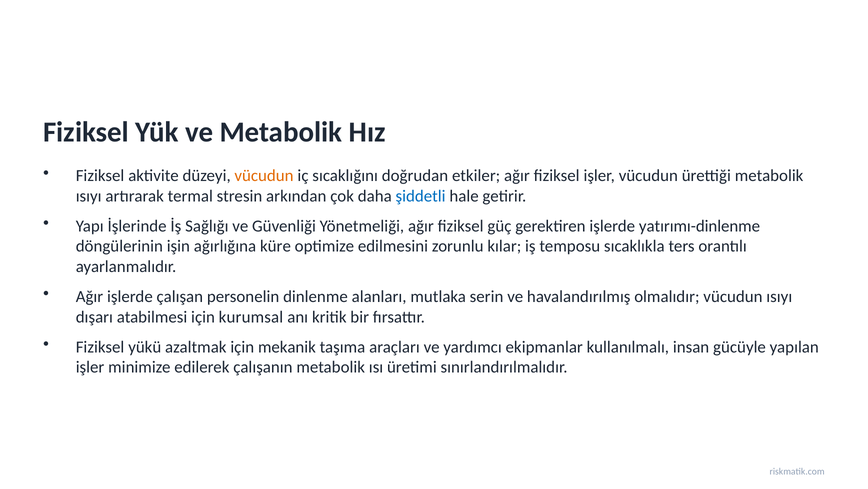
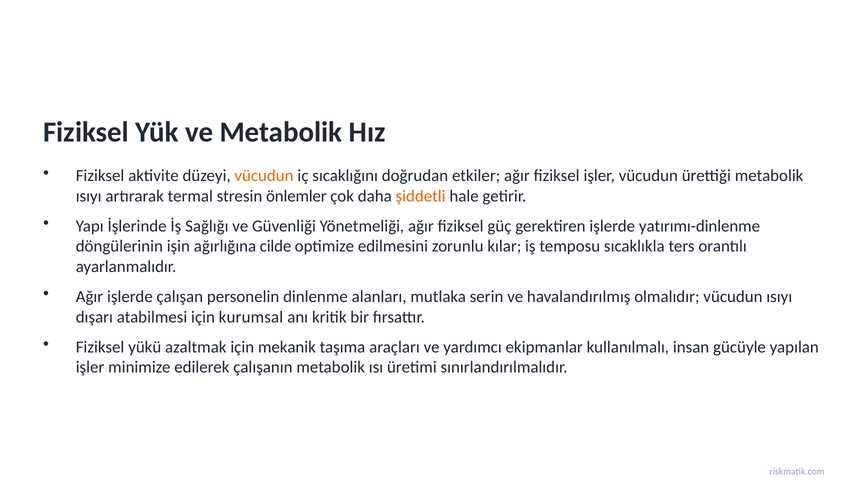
arkından: arkından -> önlemler (296, 196)
şiddetli colour: blue -> orange (421, 196)
küre: küre -> cilde (276, 246)
